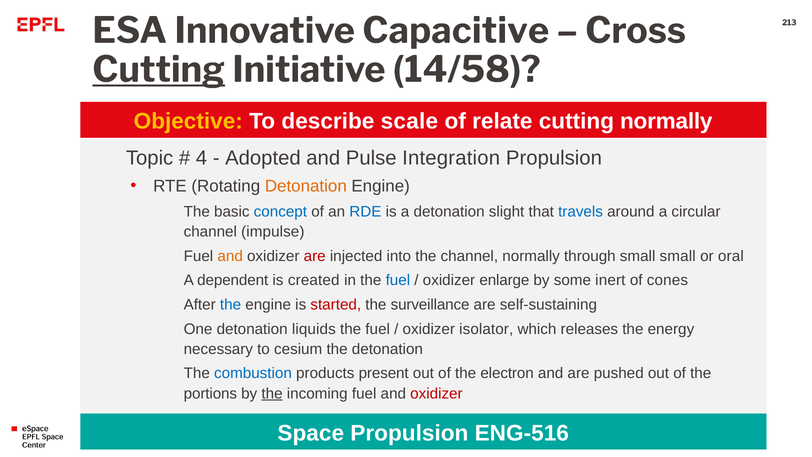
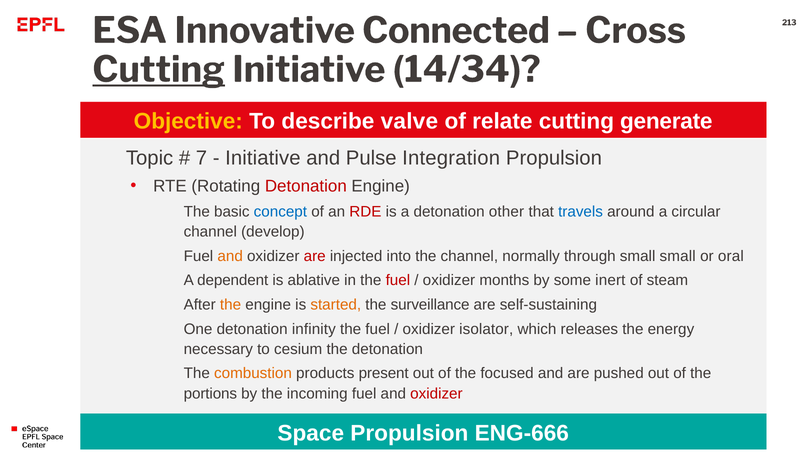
Capacitive: Capacitive -> Connected (456, 31)
14/58: 14/58 -> 14/34 (467, 70)
scale: scale -> valve (409, 121)
cutting normally: normally -> generate (666, 121)
4: 4 -> 7 (202, 158)
Adopted: Adopted -> Initiative (263, 158)
Detonation colour: orange -> red (306, 186)
RDE colour: blue -> red (365, 211)
slight: slight -> other (507, 211)
impulse: impulse -> develop (273, 232)
created: created -> ablative (314, 280)
fuel colour: blue -> red (398, 280)
enlarge: enlarge -> months (504, 280)
cones: cones -> steam (667, 280)
the colour: blue -> orange (231, 304)
started colour: red -> orange (336, 304)
liquids: liquids -> infinity (314, 329)
combustion colour: blue -> orange (253, 373)
electron: electron -> focused (507, 373)
the underline: present -> none (272, 393)
ENG-516: ENG-516 -> ENG-666 (522, 433)
